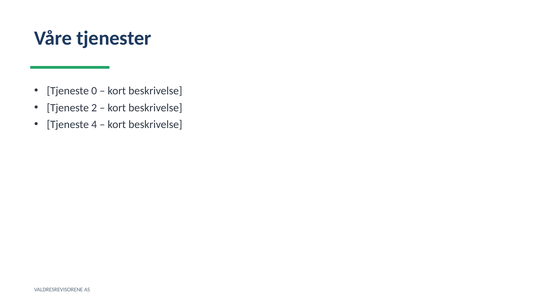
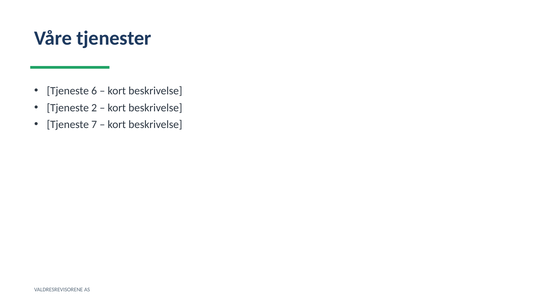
0: 0 -> 6 (94, 91)
4: 4 -> 7 (94, 125)
